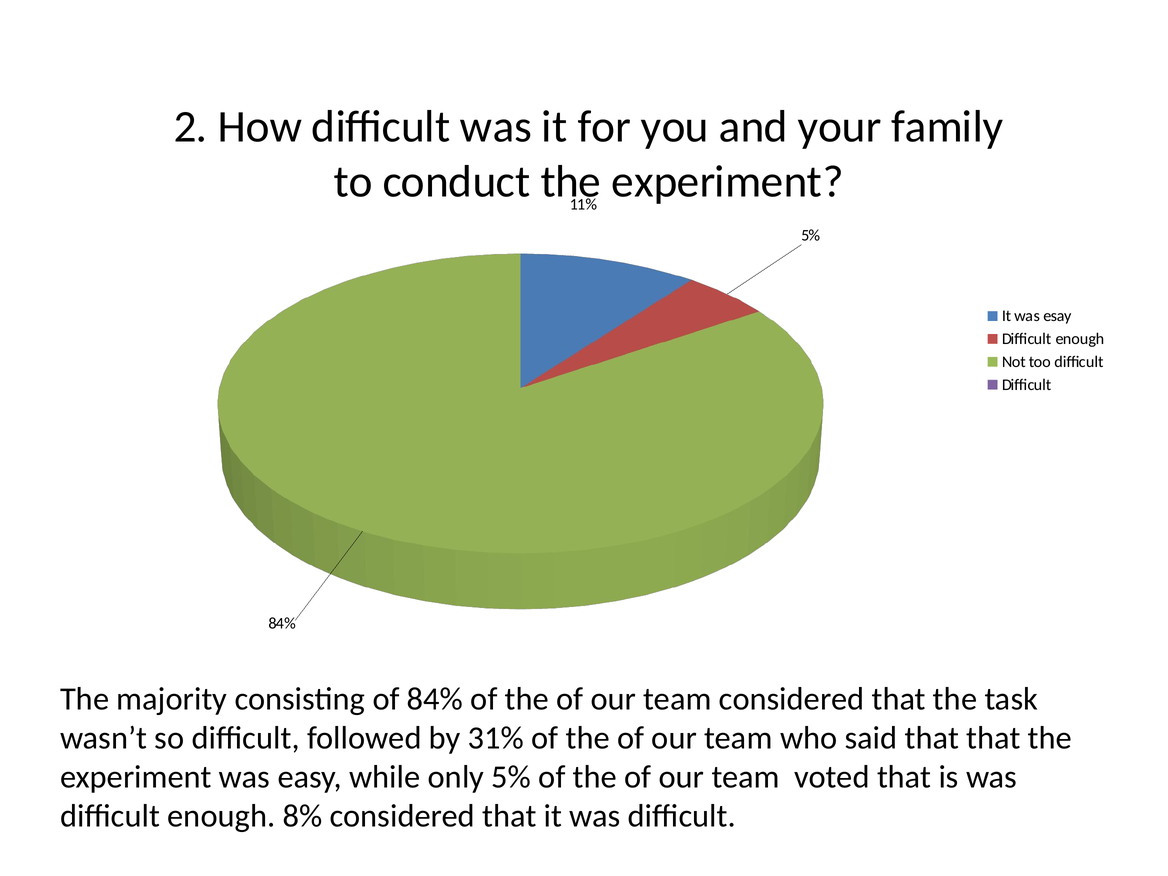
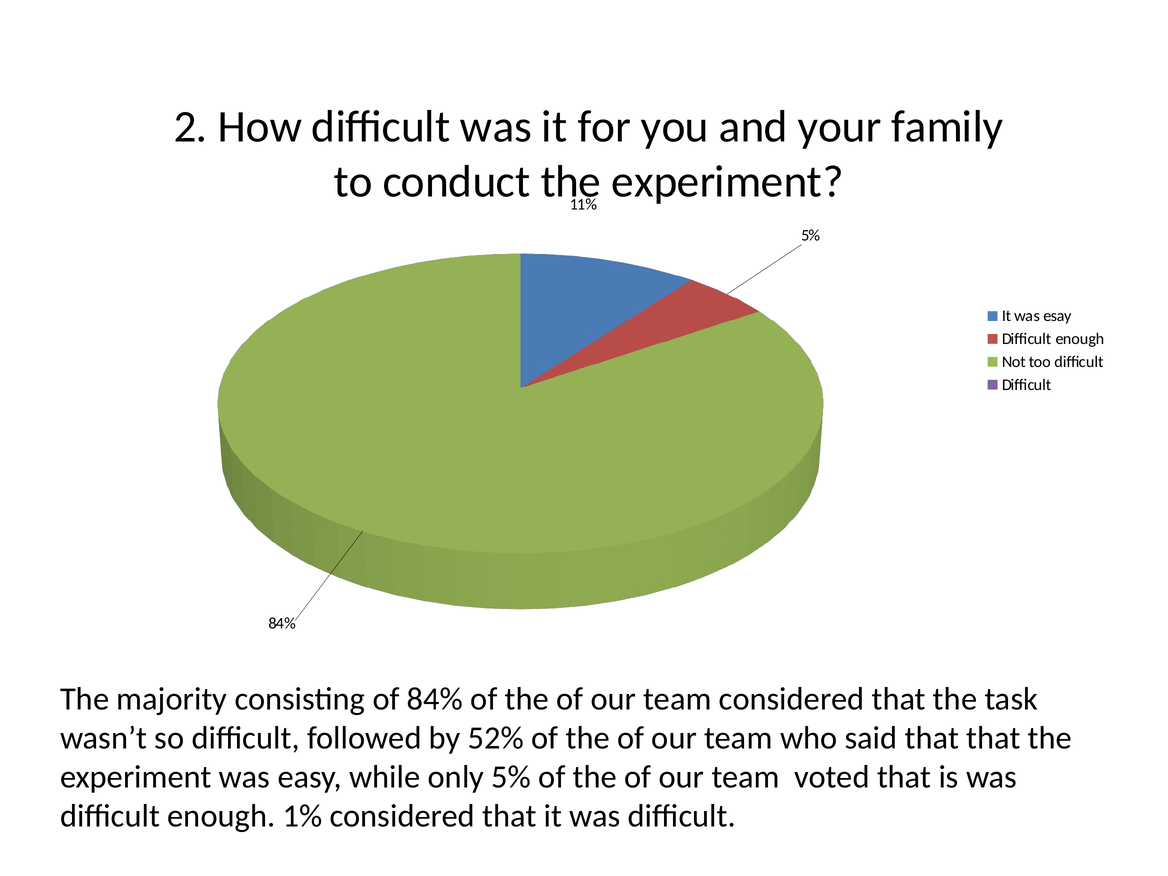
31%: 31% -> 52% (496, 738)
8%: 8% -> 1% (302, 816)
